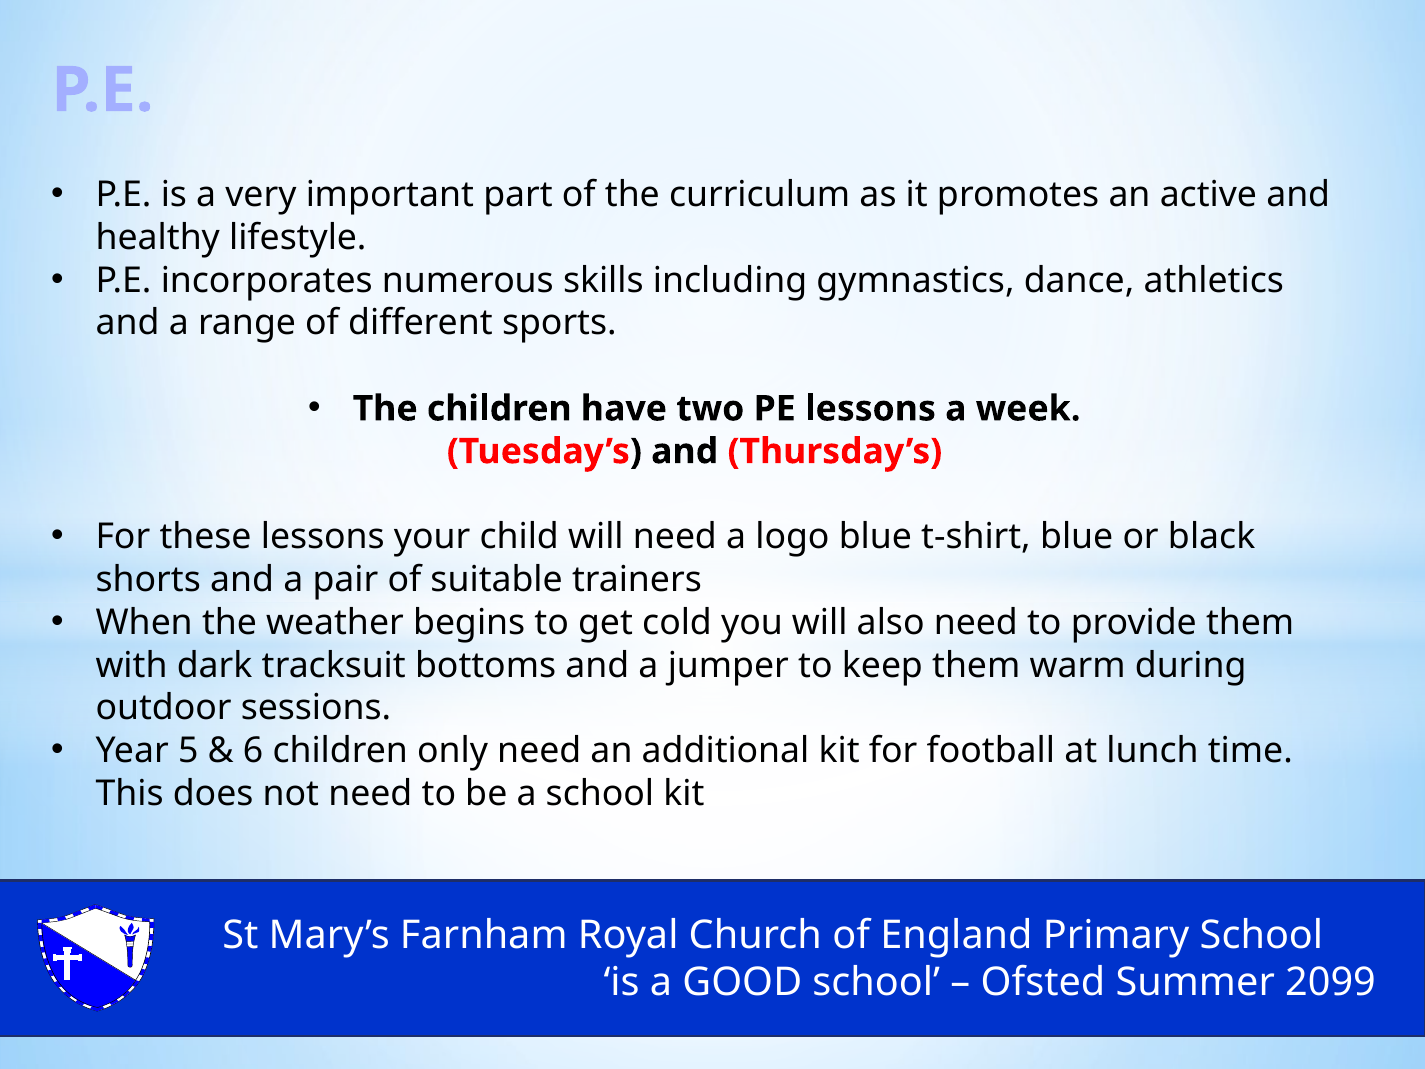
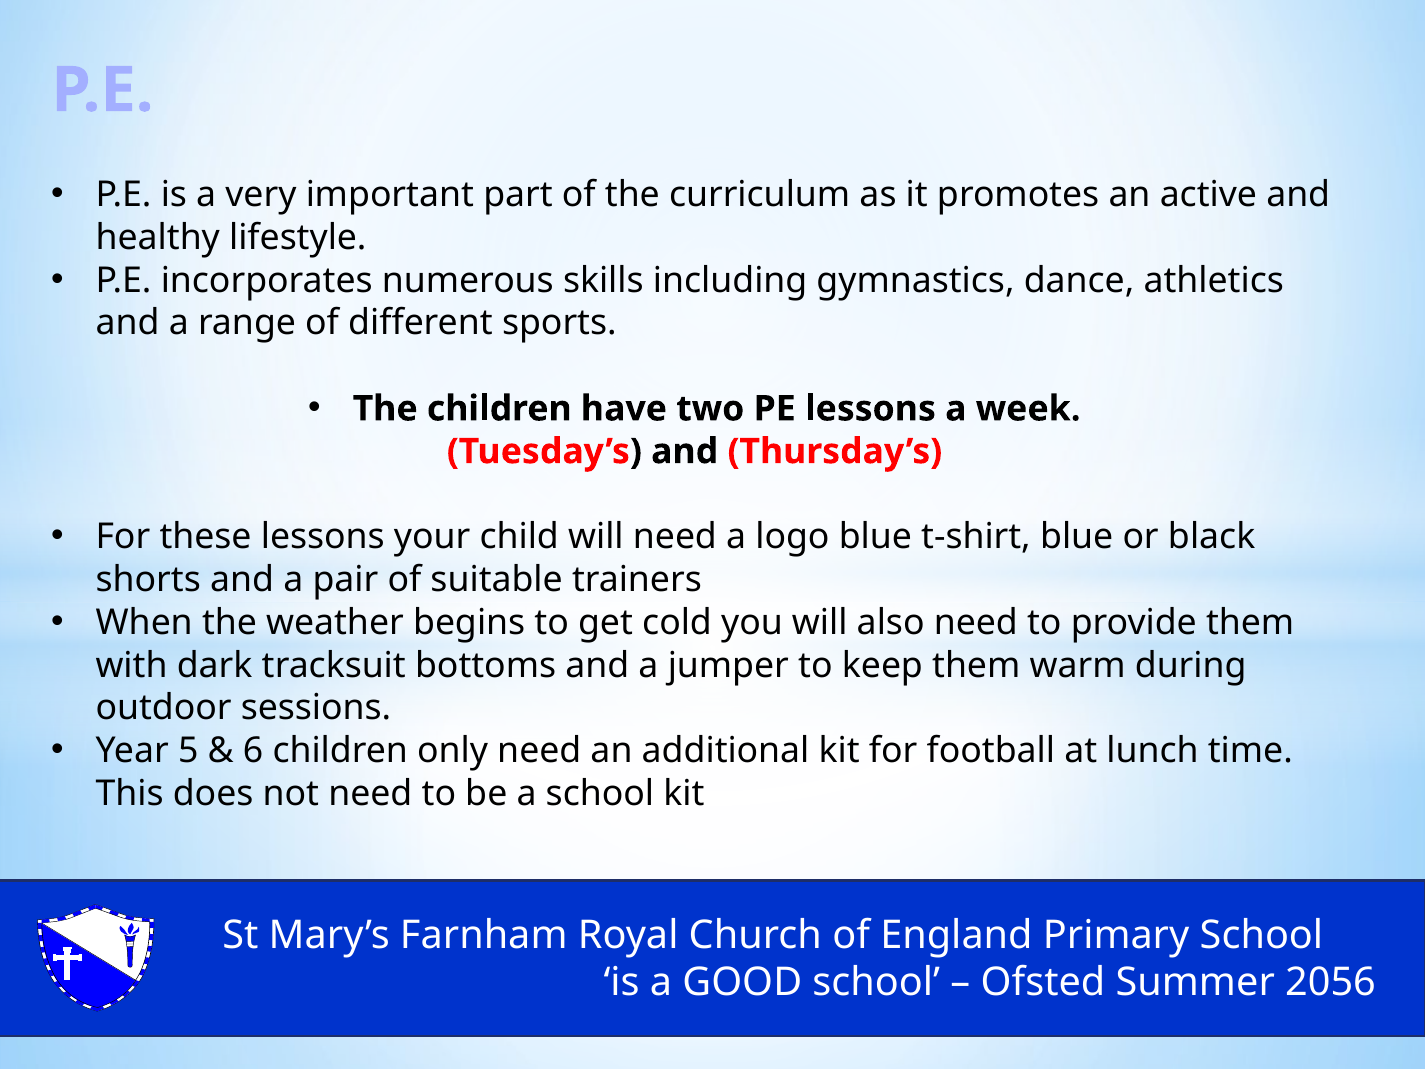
2099: 2099 -> 2056 (1331, 982)
